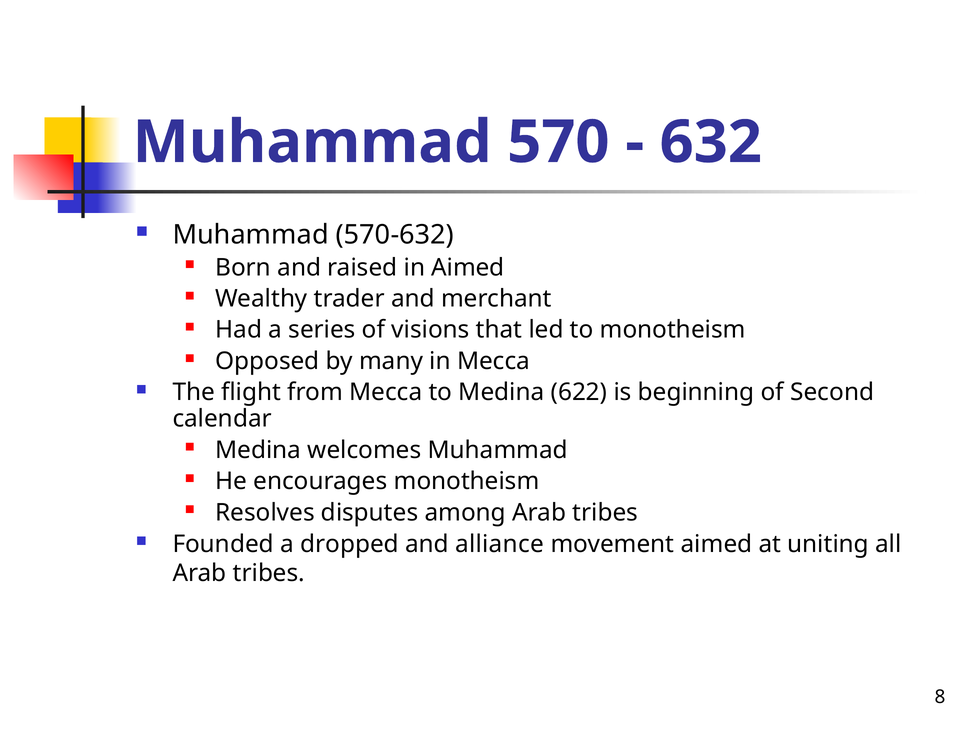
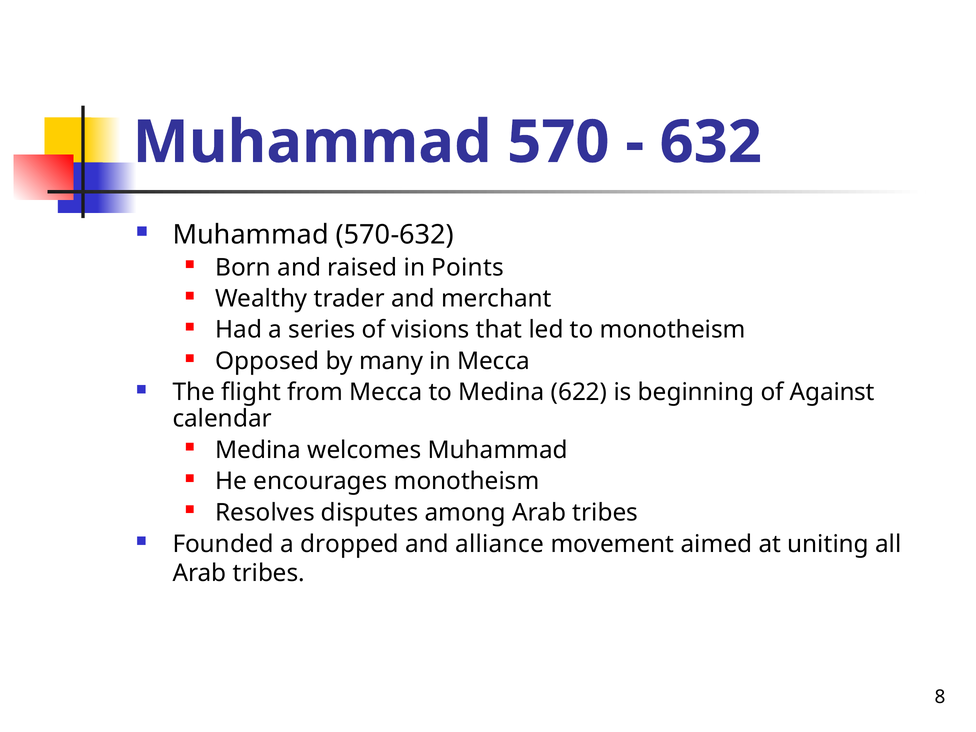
in Aimed: Aimed -> Points (468, 267)
Second: Second -> Against (832, 392)
